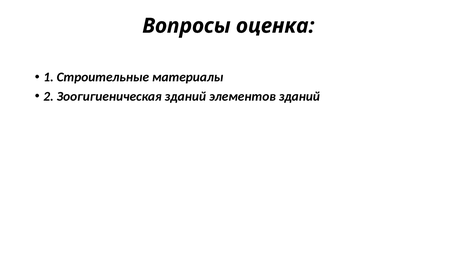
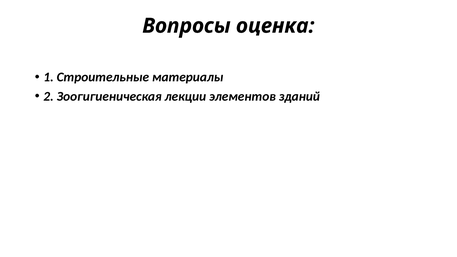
Зоогигиеническая зданий: зданий -> лекции (185, 96)
